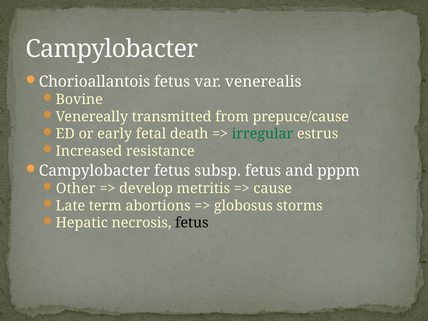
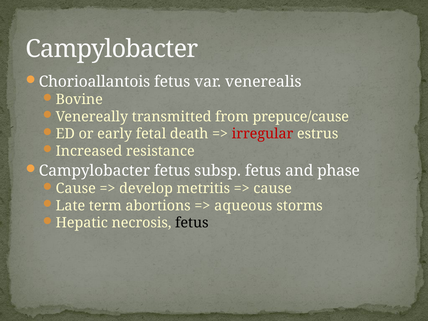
irregular colour: green -> red (262, 134)
pppm: pppm -> phase (339, 171)
Other: Other -> Cause (76, 189)
globosus: globosus -> aqueous (243, 206)
